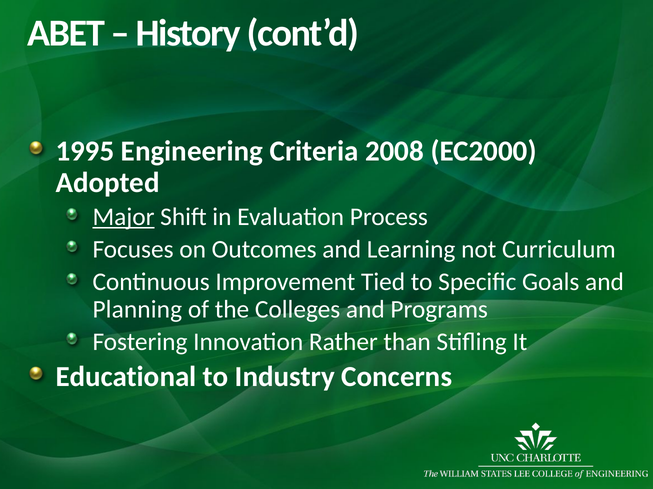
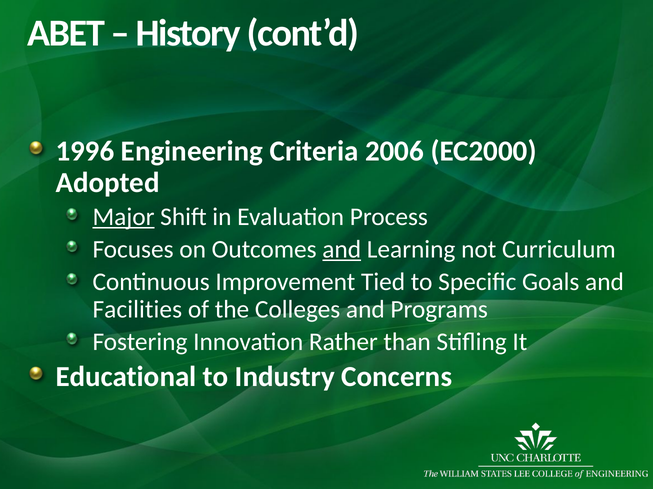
1995: 1995 -> 1996 (85, 152)
2008: 2008 -> 2006 (394, 152)
and underline: none -> present (342, 250)
Planning: Planning -> Facilities (137, 310)
